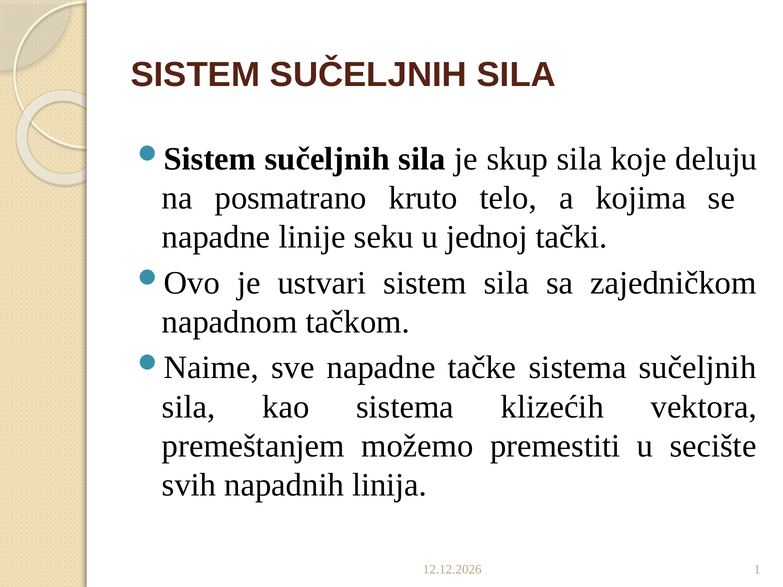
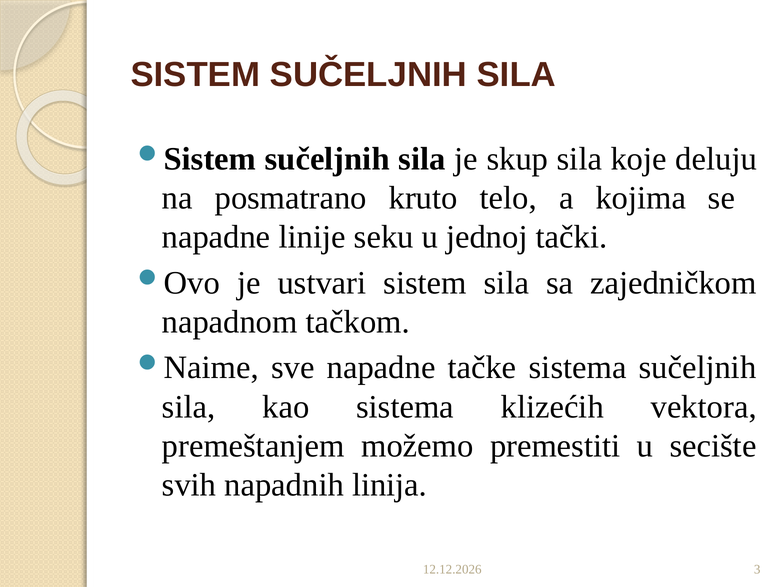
1: 1 -> 3 (757, 570)
